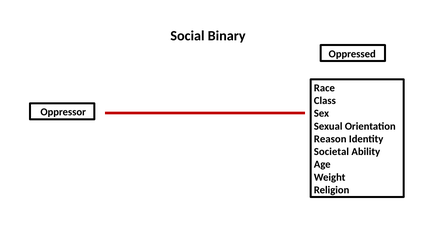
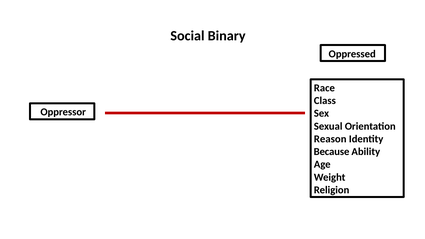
Societal: Societal -> Because (332, 152)
